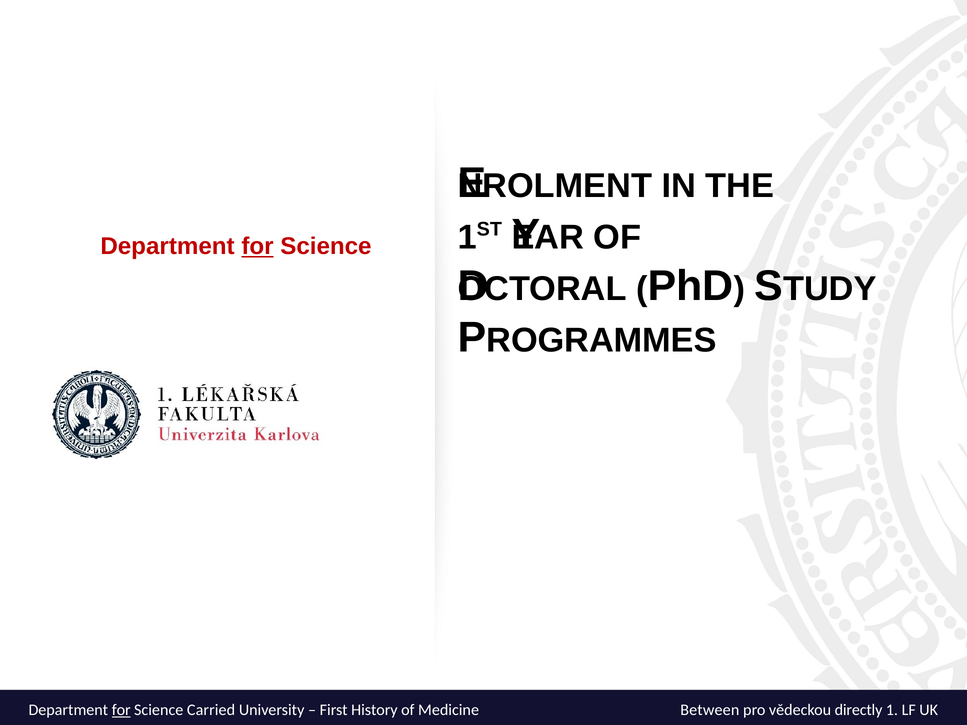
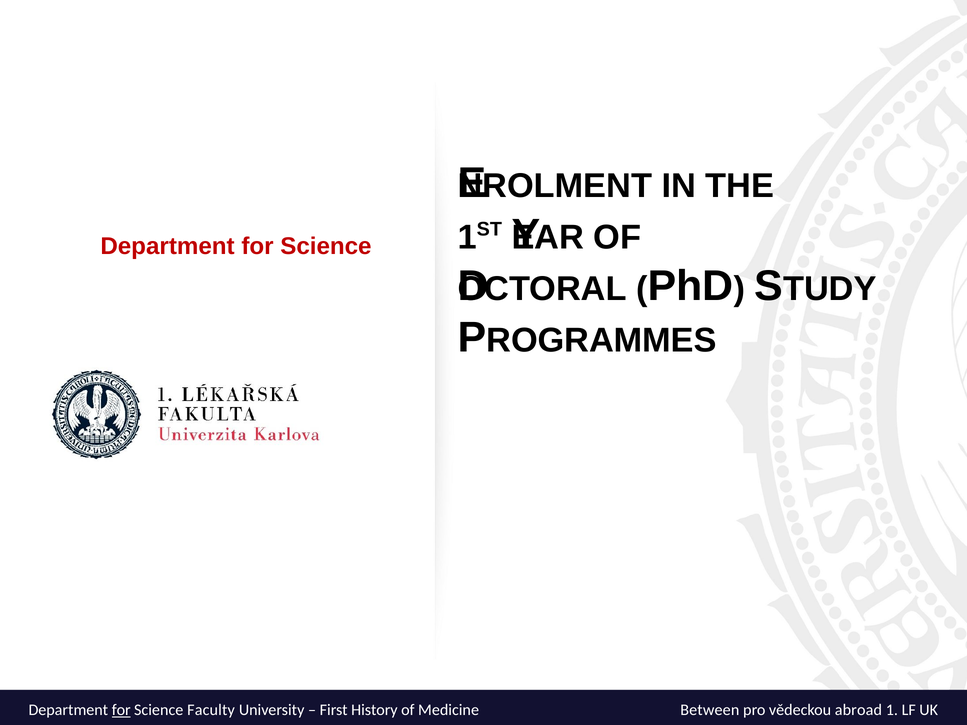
for underline: present -> none (258, 247)
Carried: Carried -> Faculty (211, 710)
directly: directly -> abroad (858, 710)
